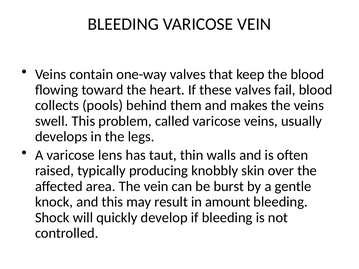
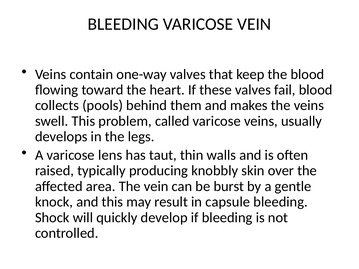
amount: amount -> capsule (228, 202)
